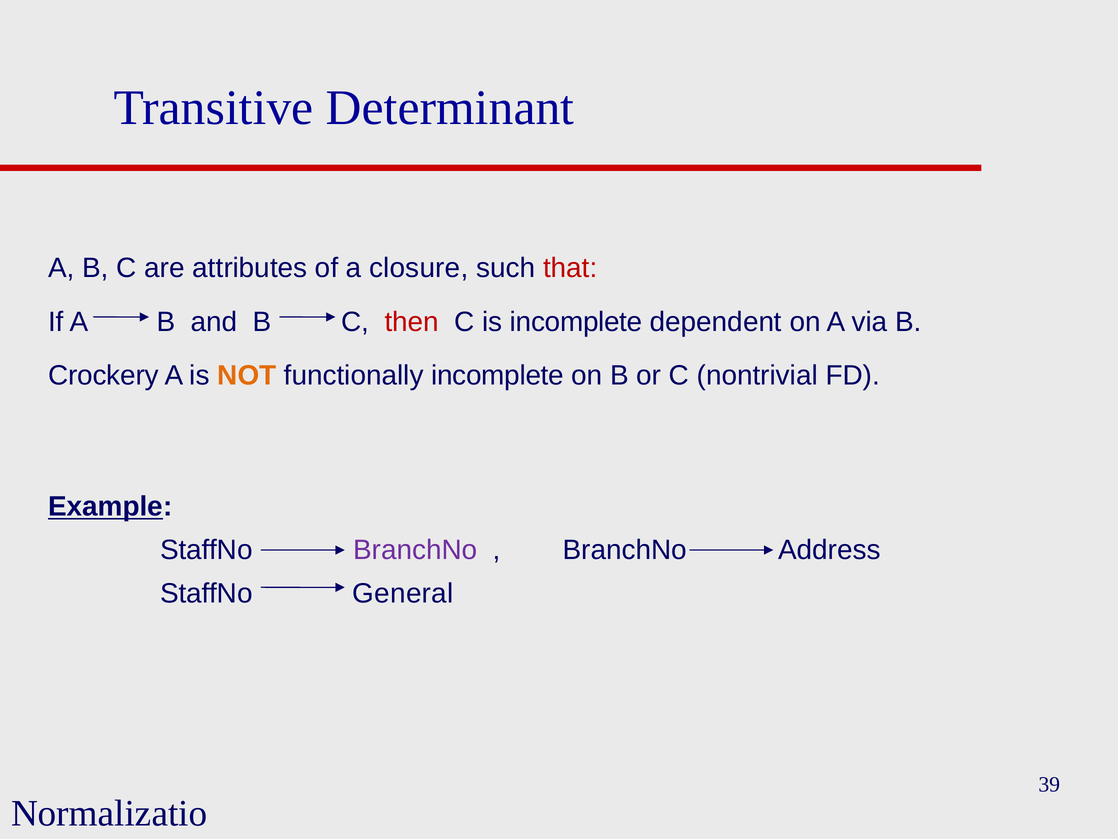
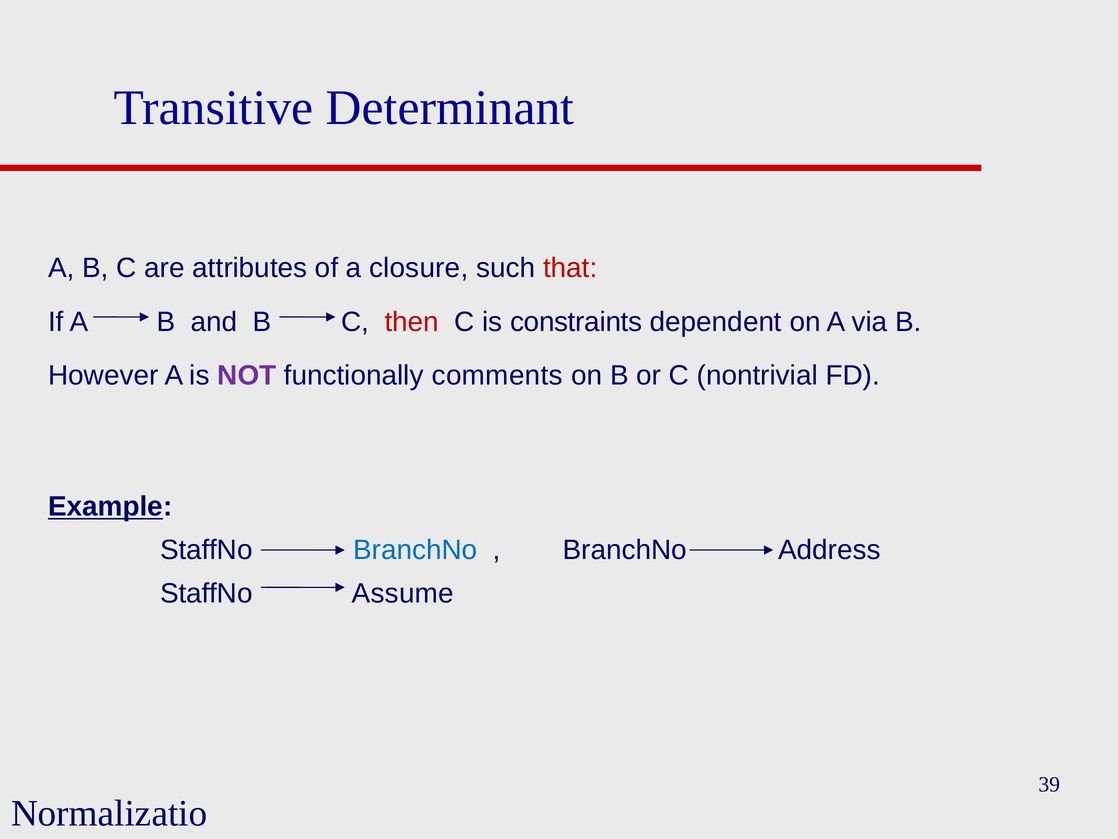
is incomplete: incomplete -> constraints (576, 322)
Crockery: Crockery -> However (103, 375)
NOT colour: orange -> purple (247, 375)
functionally incomplete: incomplete -> comments (497, 375)
BranchNo colour: purple -> blue (415, 550)
General: General -> Assume (403, 593)
